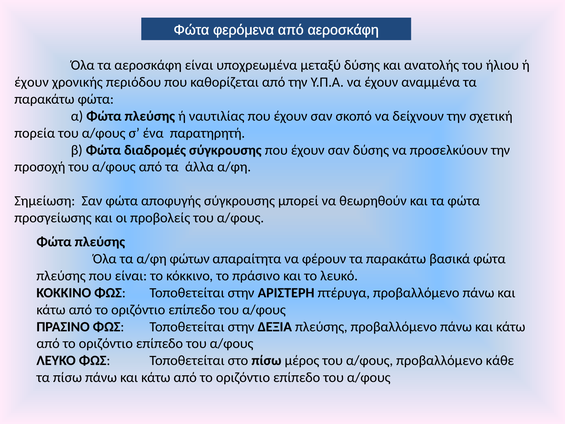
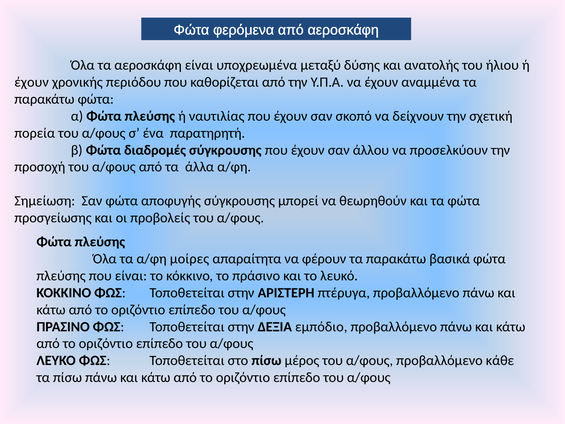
σαν δύσης: δύσης -> άλλου (371, 150)
φώτων: φώτων -> μοίρες (189, 259)
ΔΕΞΙΑ πλεύσης: πλεύσης -> εμπόδιο (321, 327)
